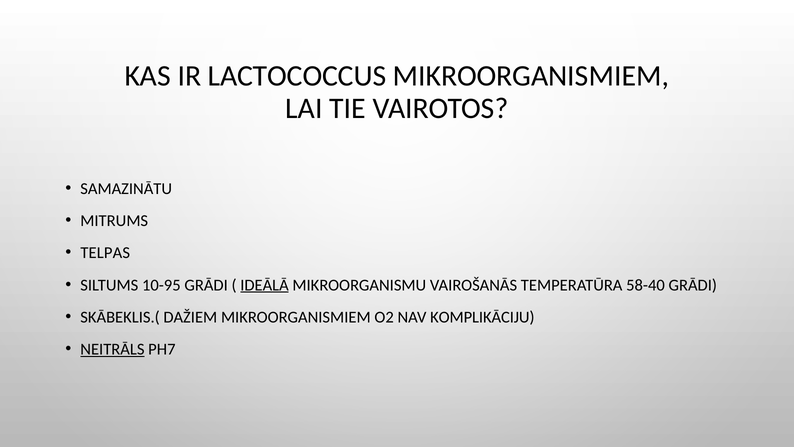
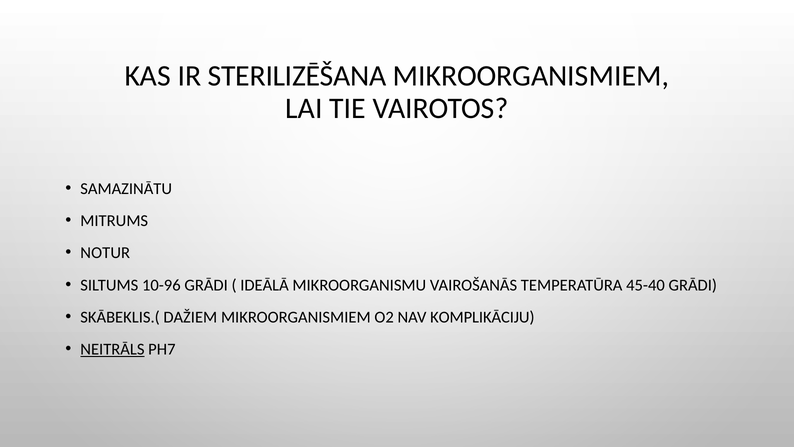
LACTOCOCCUS: LACTOCOCCUS -> STERILIZĒŠANA (297, 76)
TELPAS: TELPAS -> NOTUR (105, 253)
10-95: 10-95 -> 10-96 (161, 285)
IDEĀLĀ underline: present -> none (264, 285)
58-40: 58-40 -> 45-40 (645, 285)
